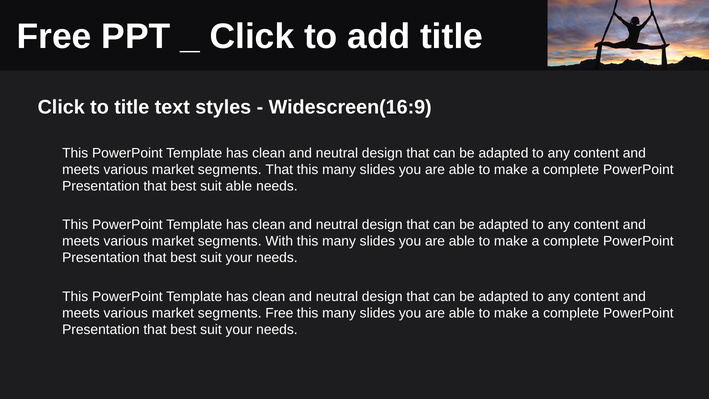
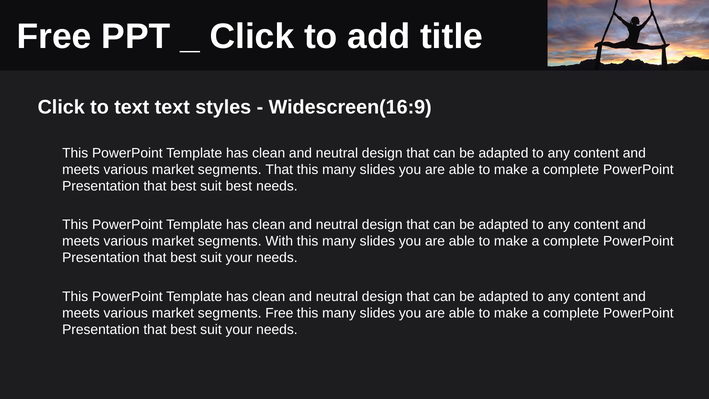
to title: title -> text (132, 107)
suit able: able -> best (239, 186)
